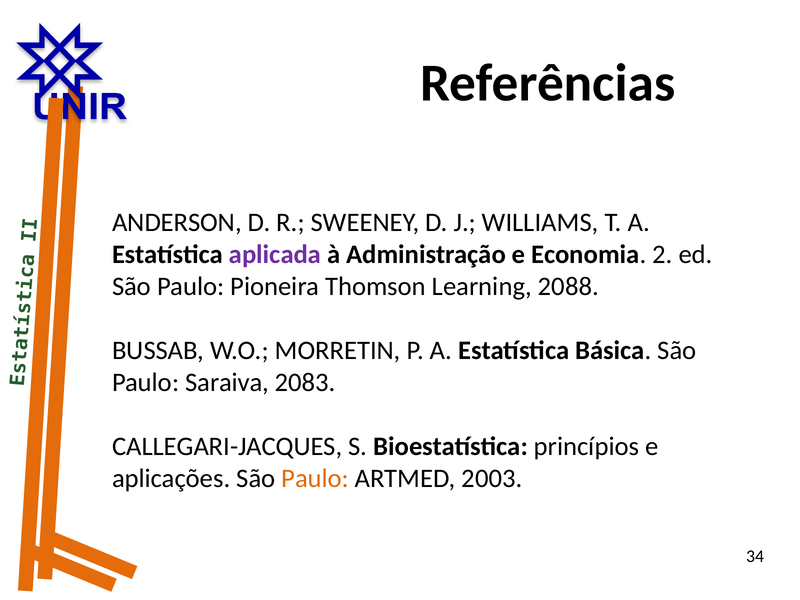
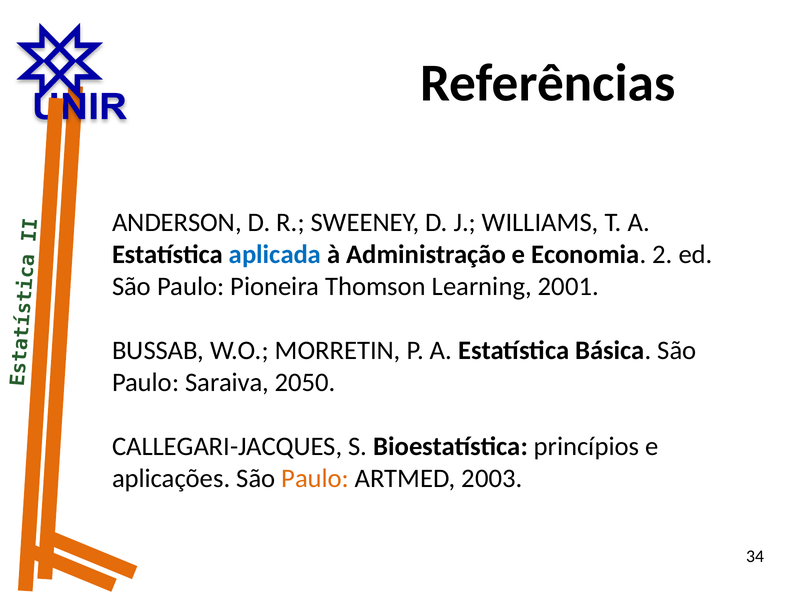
aplicada colour: purple -> blue (275, 255)
2088: 2088 -> 2001 (568, 287)
2083: 2083 -> 2050 (305, 383)
